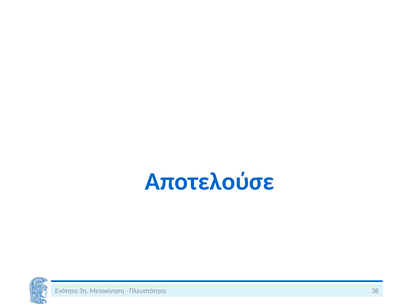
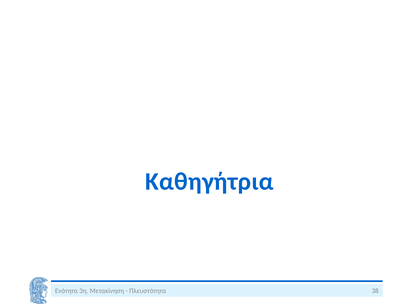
Αποτελούσε: Αποτελούσε -> Καθηγήτρια (209, 182)
